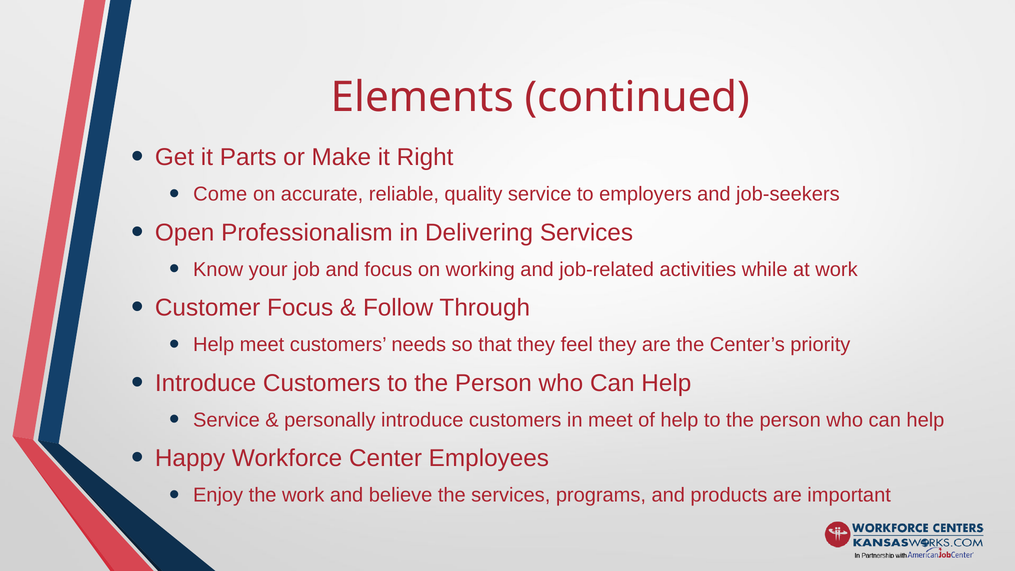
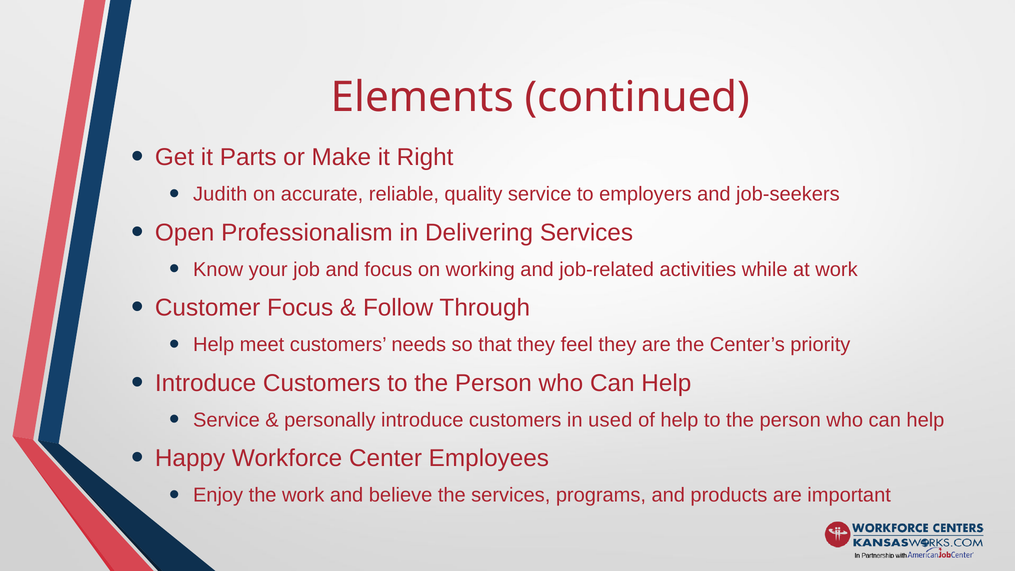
Come: Come -> Judith (220, 194)
in meet: meet -> used (610, 420)
